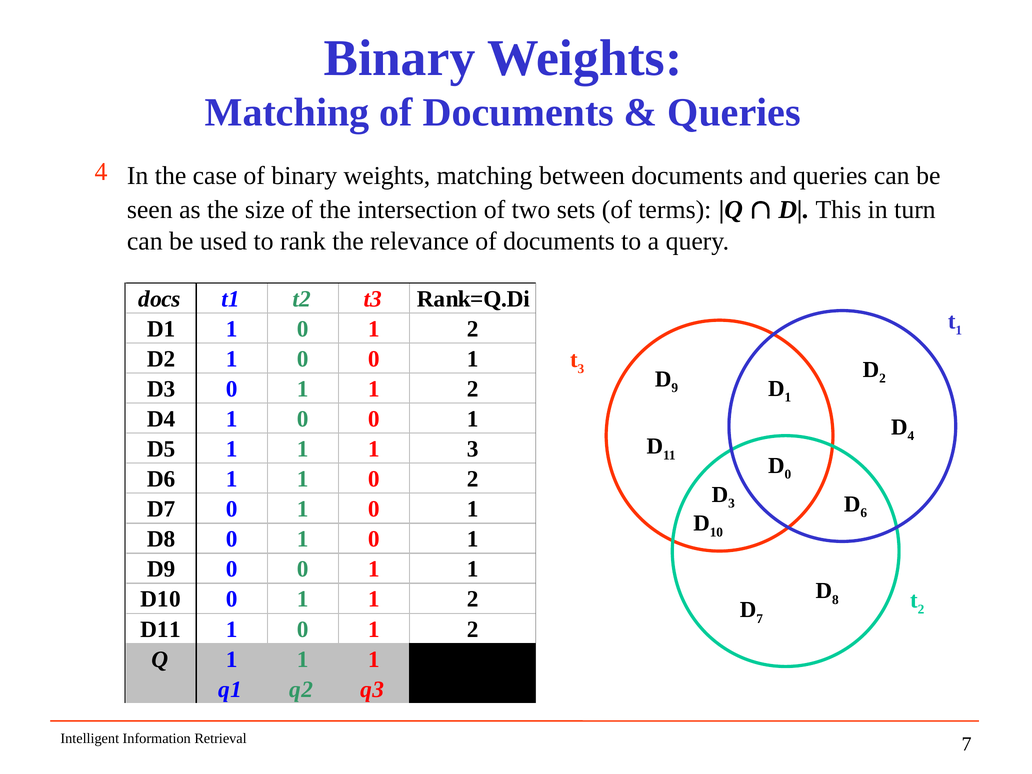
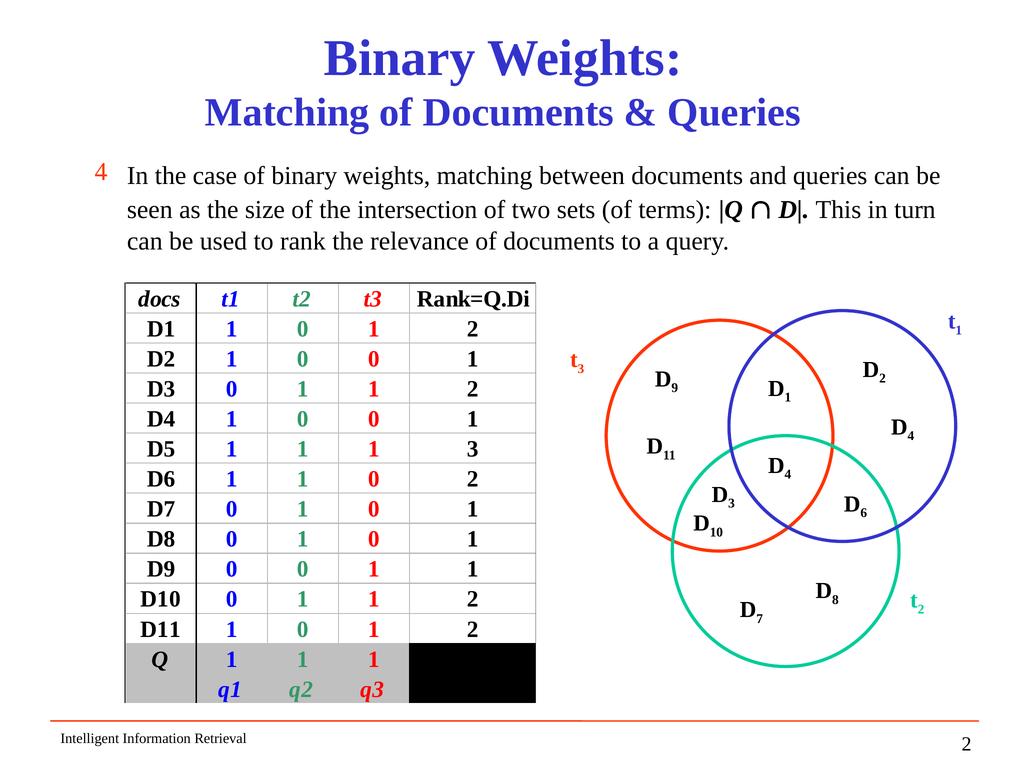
0: 0 -> 4 (788, 475)
Retrieval 7: 7 -> 2 (967, 744)
